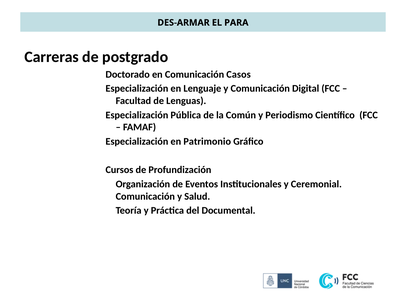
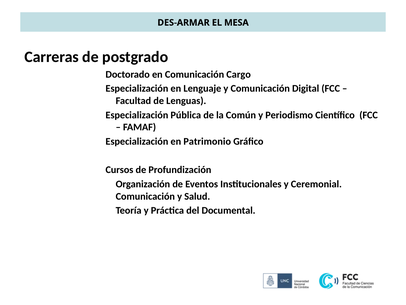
PARA: PARA -> MESA (236, 23)
Casos: Casos -> Cargo (239, 74)
